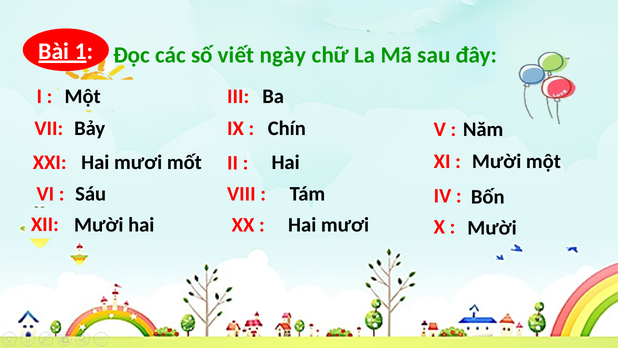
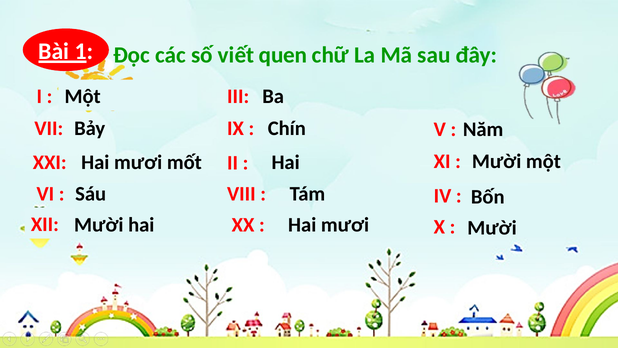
ngày: ngày -> quen (283, 55)
